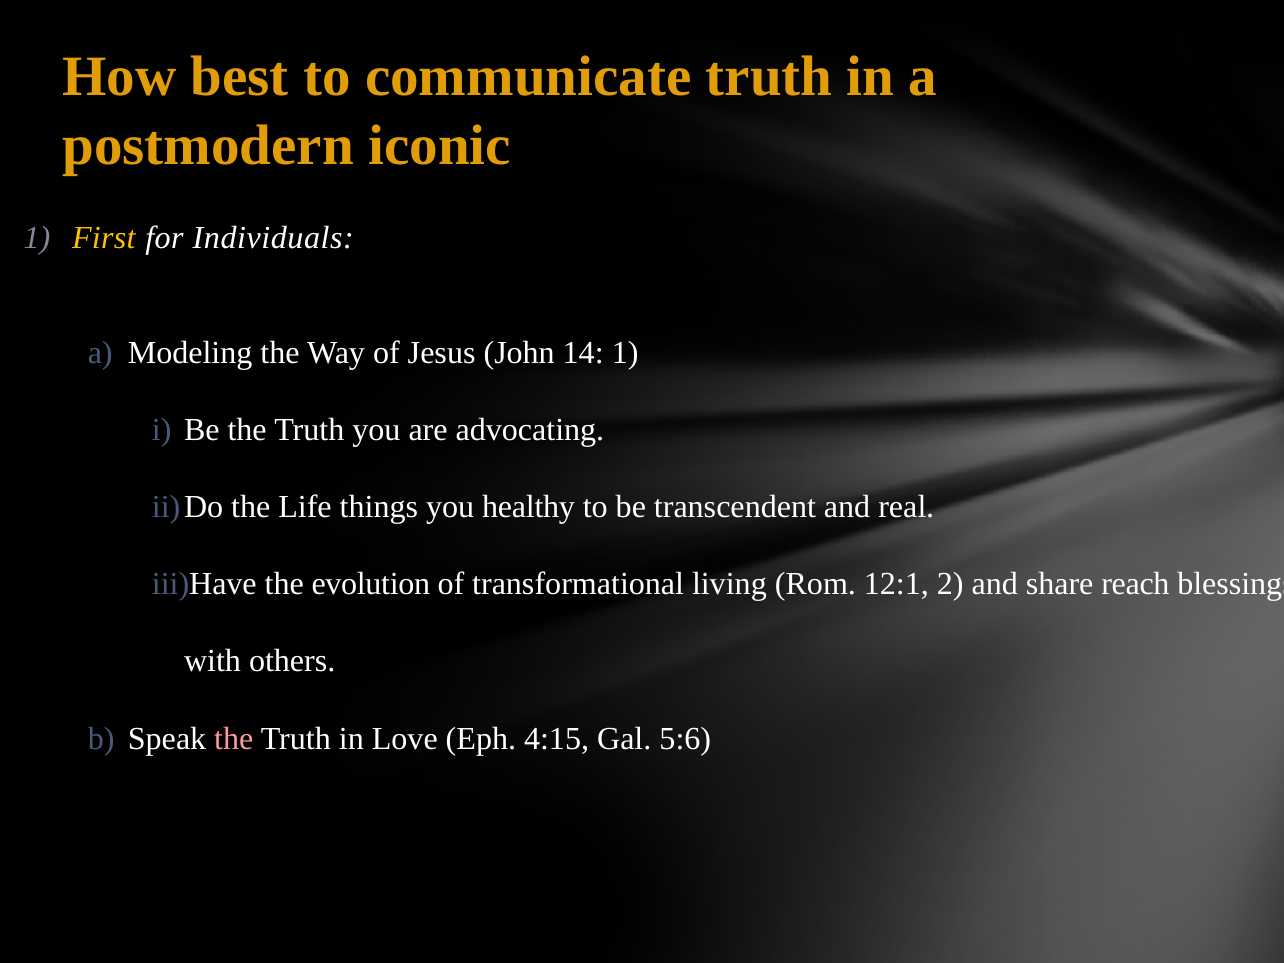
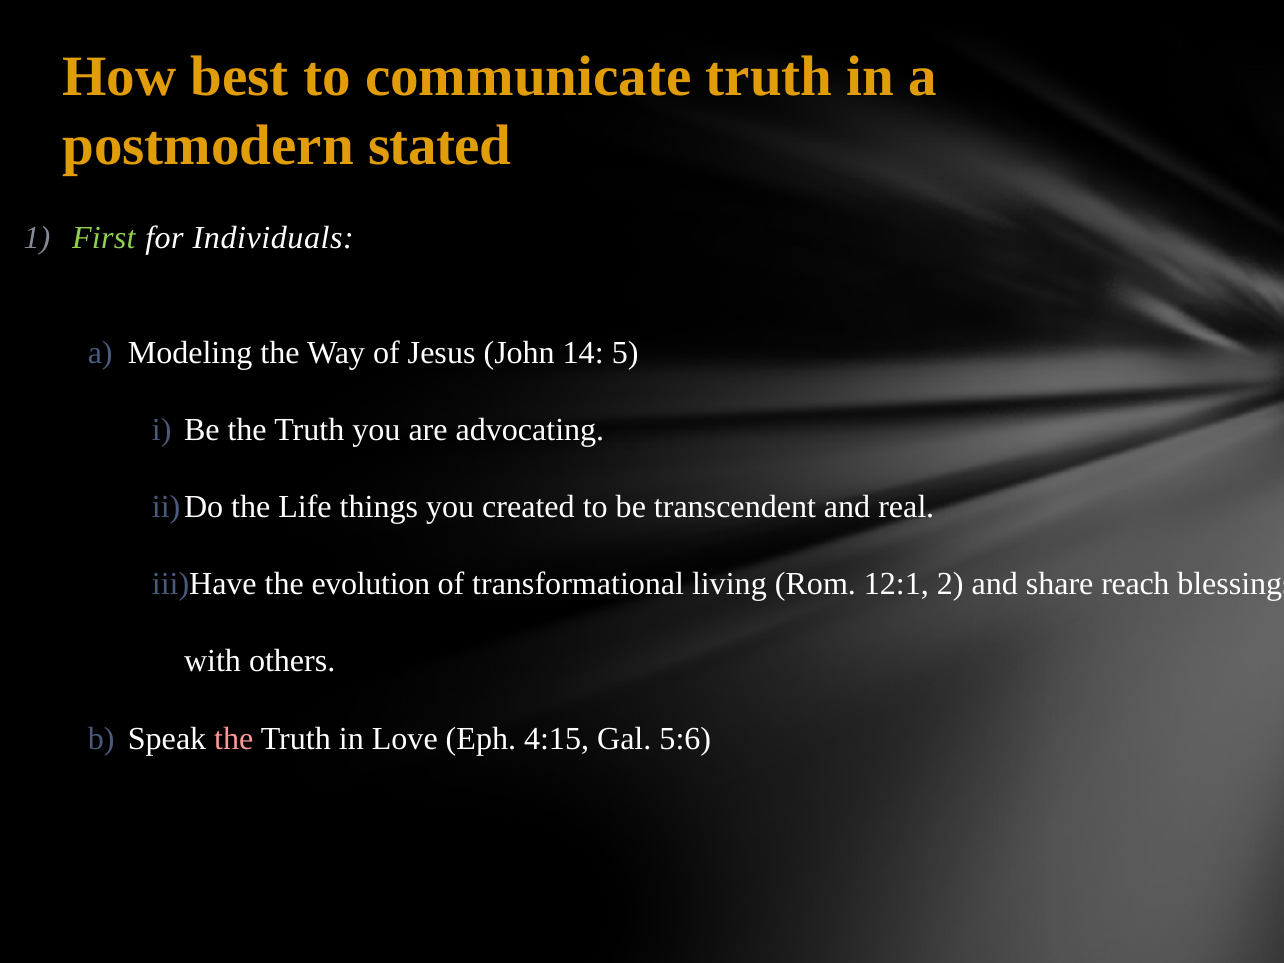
iconic: iconic -> stated (440, 145)
First colour: yellow -> light green (104, 238)
14 1: 1 -> 5 (625, 353)
healthy: healthy -> created (528, 507)
